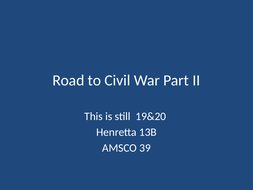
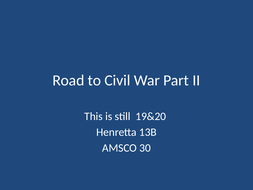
39: 39 -> 30 (145, 148)
